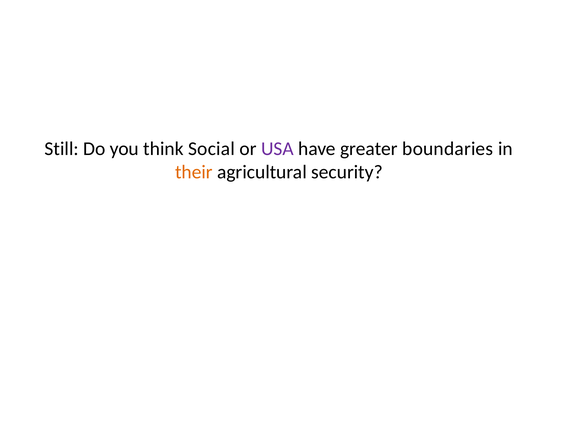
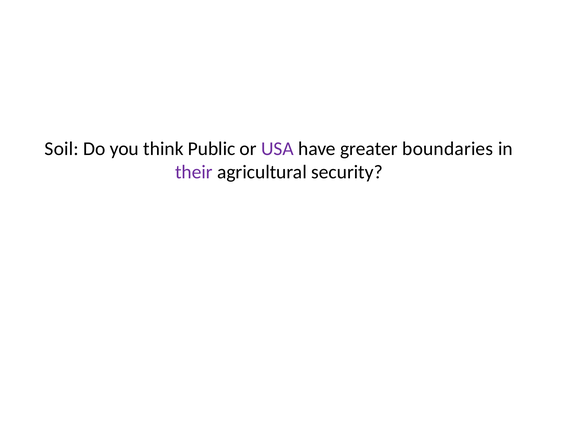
Still: Still -> Soil (62, 149)
Social: Social -> Public (212, 149)
their colour: orange -> purple (194, 172)
